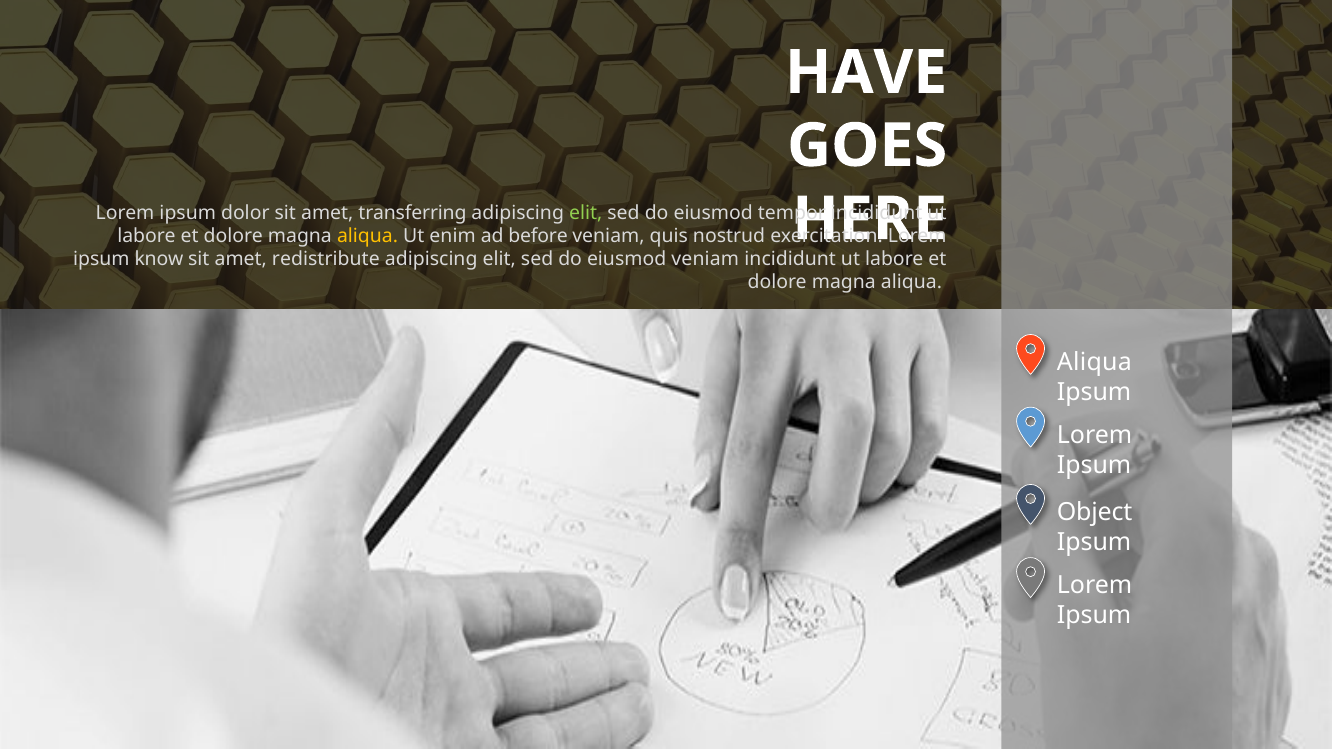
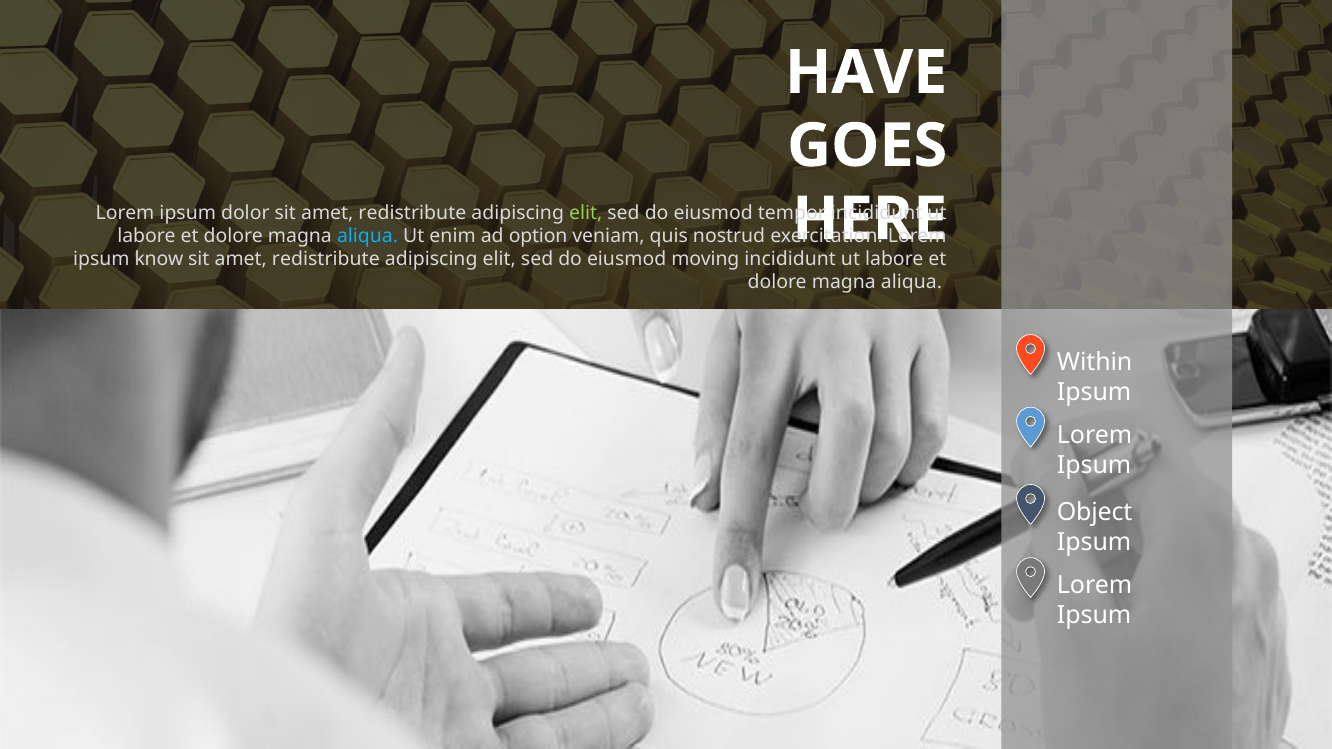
dolor sit amet transferring: transferring -> redistribute (412, 213)
aliqua colour: yellow -> light blue (368, 236)
before: before -> option (538, 236)
eiusmod veniam: veniam -> moving (705, 259)
Aliqua: Aliqua -> Within (1095, 363)
